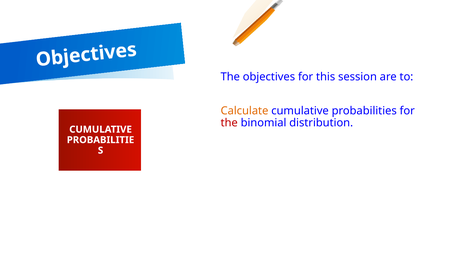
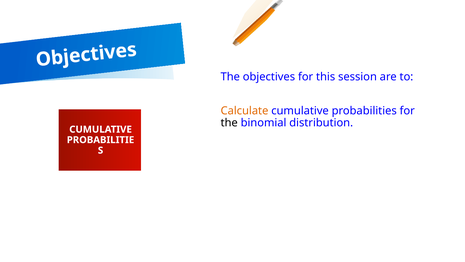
the colour: red -> black (229, 123)
